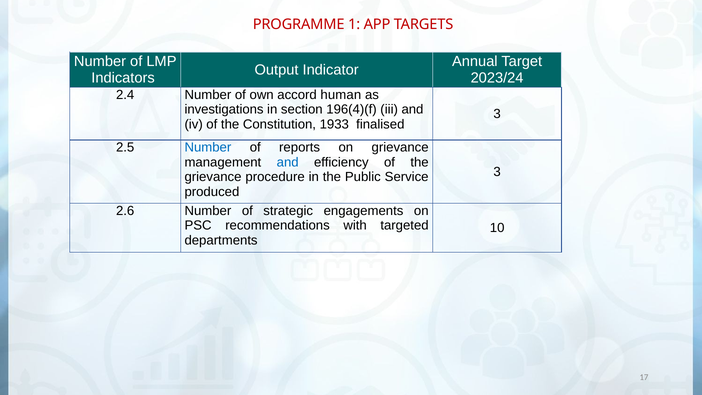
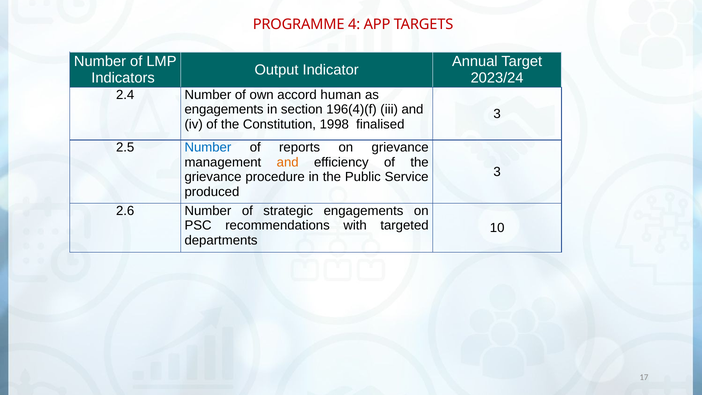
1: 1 -> 4 (354, 25)
investigations: investigations -> engagements (224, 109)
1933: 1933 -> 1998 (334, 124)
and colour: blue -> orange (288, 162)
